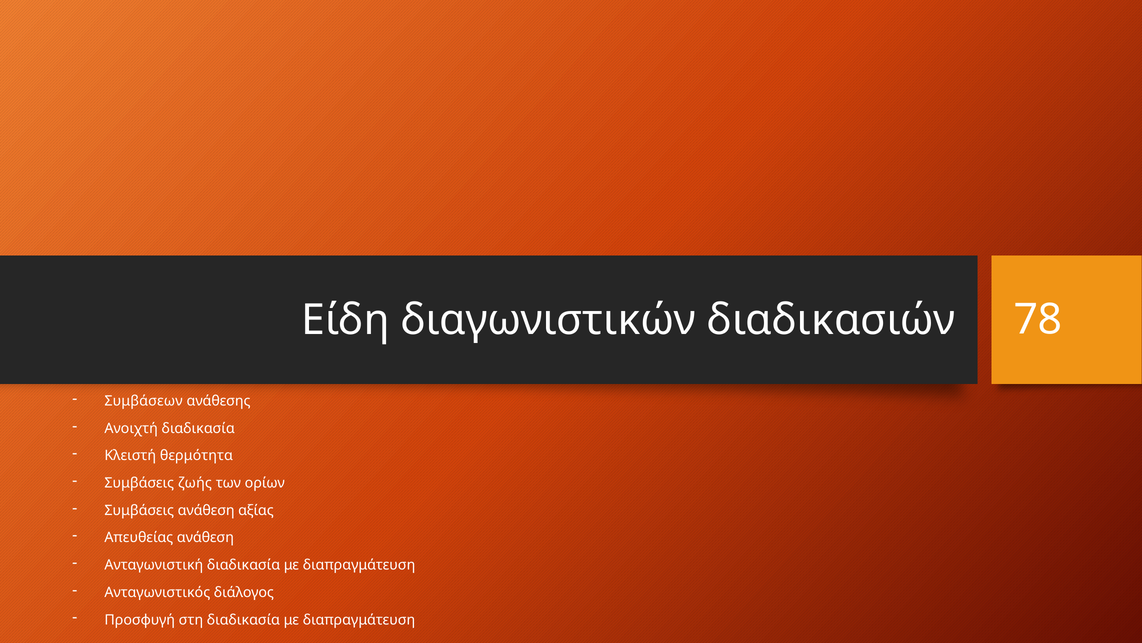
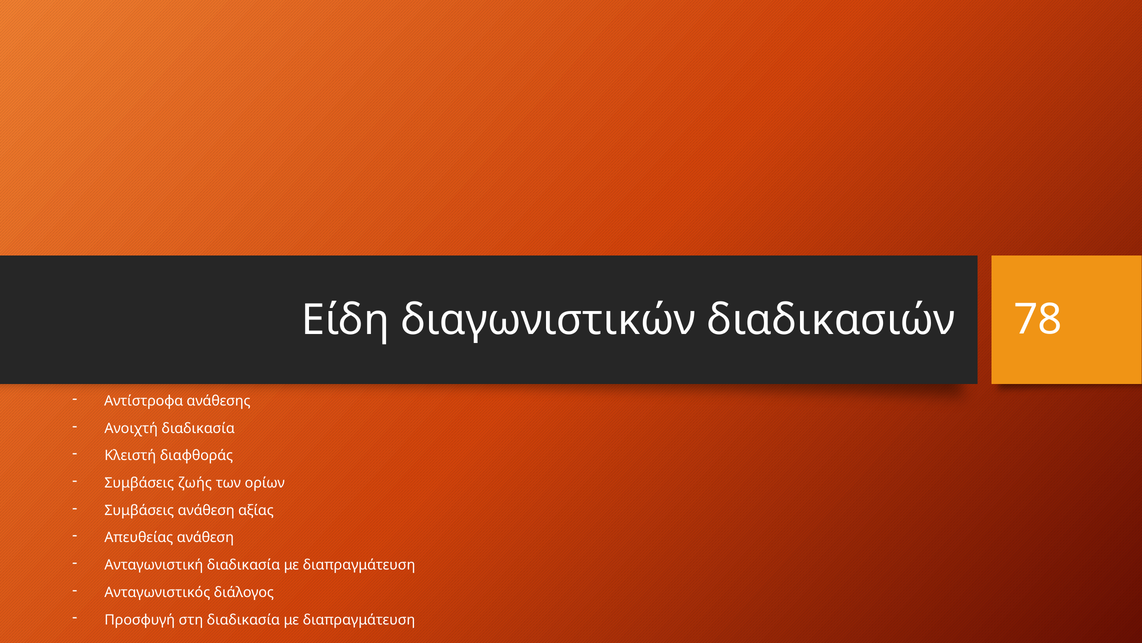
Συμβάσεων: Συμβάσεων -> Αντίστροφα (144, 401)
θερμότητα: θερμότητα -> διαφθοράς (196, 455)
